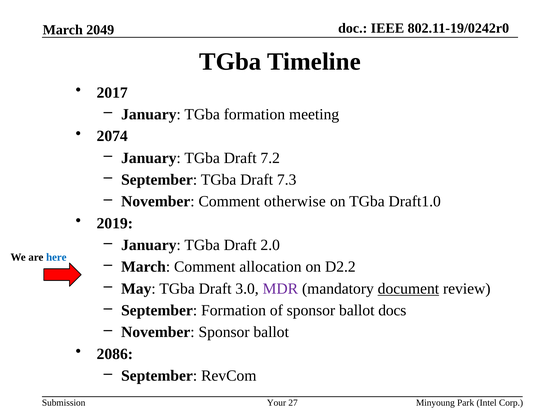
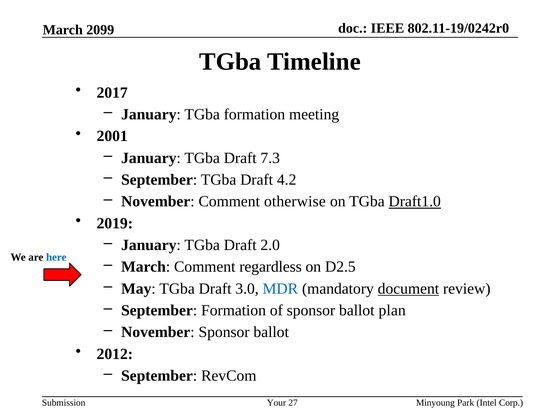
2049: 2049 -> 2099 (100, 30)
2074: 2074 -> 2001 (112, 136)
7.2: 7.2 -> 7.3 (270, 158)
7.3: 7.3 -> 4.2 (287, 180)
Draft1.0 underline: none -> present (415, 201)
allocation: allocation -> regardless (271, 267)
D2.2: D2.2 -> D2.5 (340, 267)
MDR colour: purple -> blue (280, 289)
docs: docs -> plan (392, 310)
2086: 2086 -> 2012 (115, 354)
